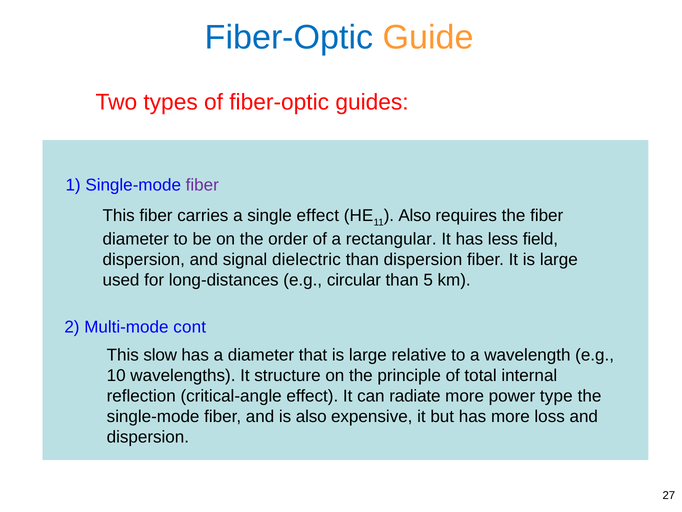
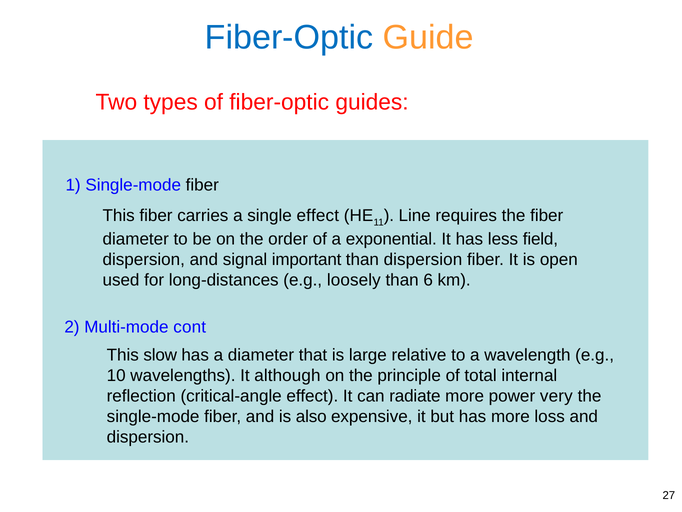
fiber colour: purple -> black (202, 185)
Also: Also -> Line (415, 216)
rectangular: rectangular -> exponential (391, 239)
dielectric: dielectric -> important (307, 259)
It is large: large -> open (559, 259)
circular: circular -> loosely (354, 280)
5: 5 -> 6 (428, 280)
structure: structure -> although (287, 375)
type: type -> very (556, 396)
